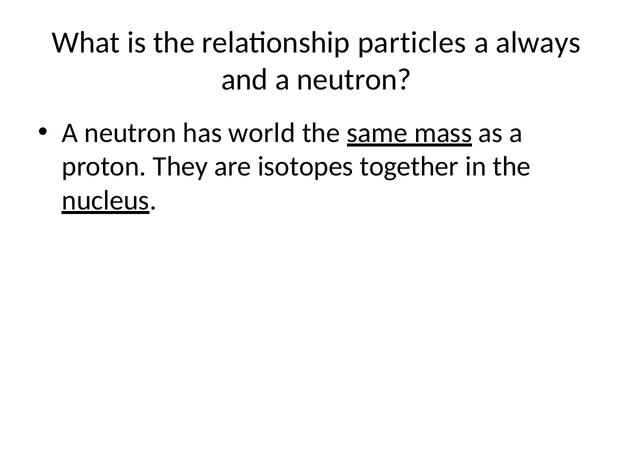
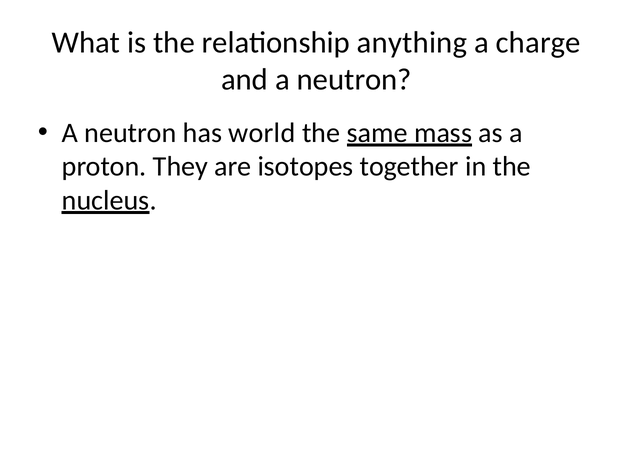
particles: particles -> anything (412, 43)
always: always -> charge (538, 43)
